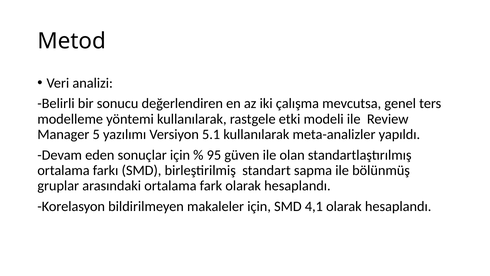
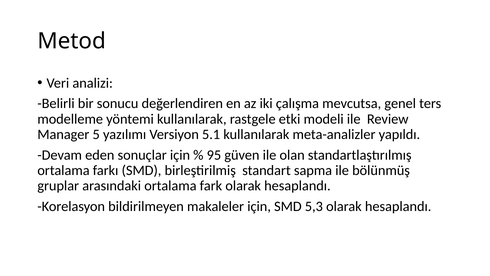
4,1: 4,1 -> 5,3 (314, 206)
